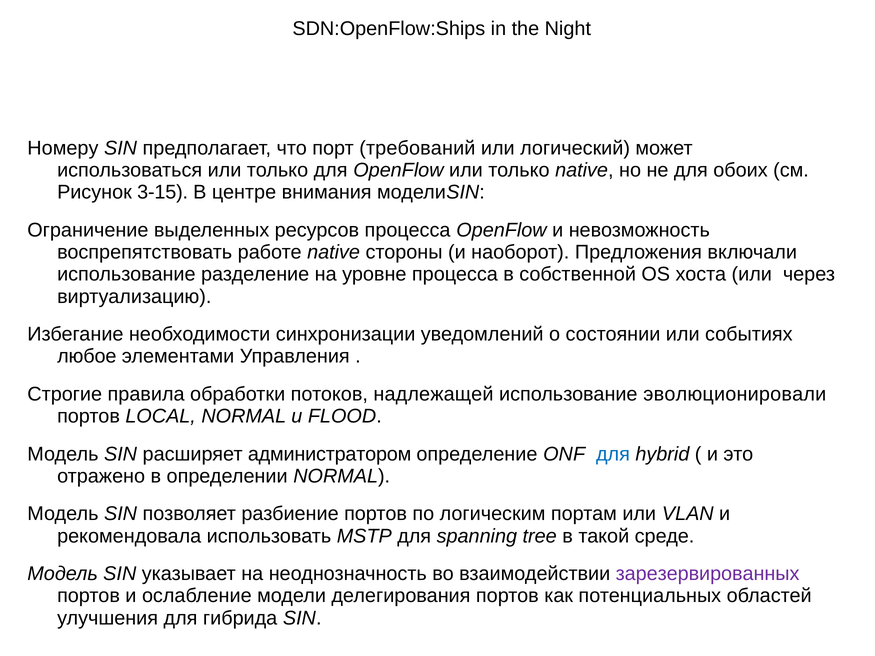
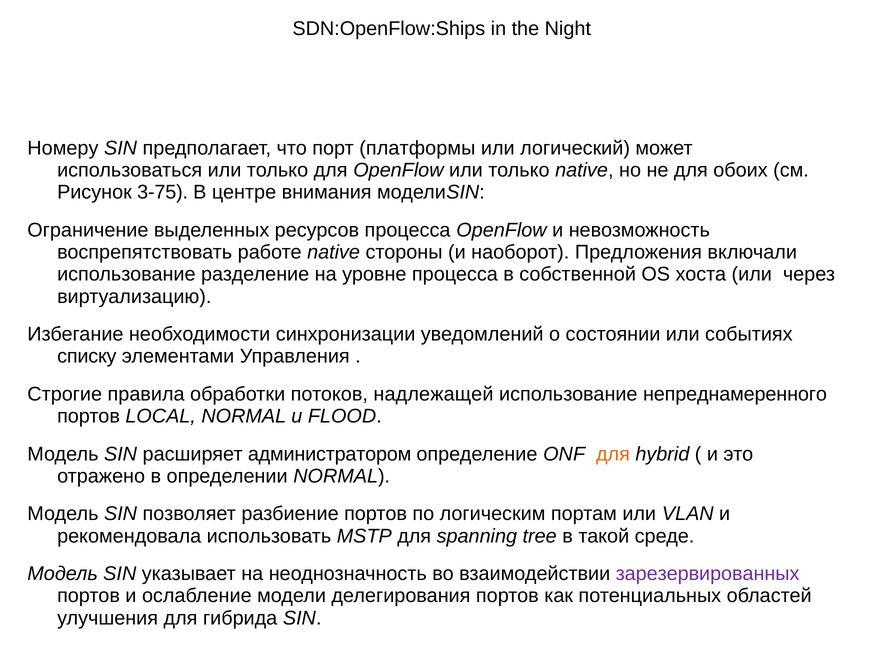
требований: требований -> платформы (417, 148)
3-15: 3-15 -> 3-75 (163, 192)
любое: любое -> списку (87, 356)
эволюционировали: эволюционировали -> непреднамеренного (735, 394)
для colour: blue -> orange (613, 454)
